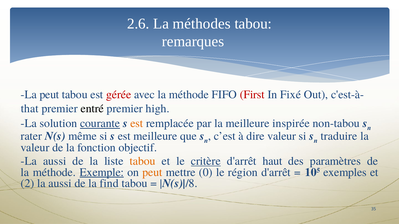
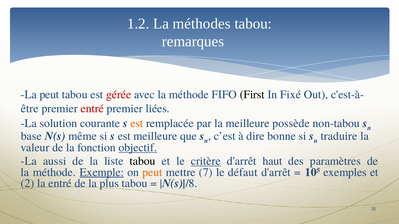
2.6: 2.6 -> 1.2 (138, 24)
First colour: red -> black (252, 95)
that: that -> être (30, 109)
entré colour: black -> red (92, 109)
high: high -> liées (158, 109)
courante underline: present -> none (100, 124)
inspirée: inspirée -> possède (291, 124)
rater: rater -> base (31, 136)
dire valeur: valeur -> bonne (282, 136)
objectif underline: none -> present (138, 148)
tabou colour: orange -> black (143, 161)
0: 0 -> 7 (206, 173)
région: région -> défaut (243, 173)
2 la aussi: aussi -> entré (60, 184)
find: find -> plus (109, 184)
